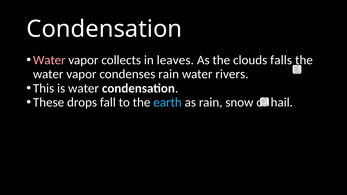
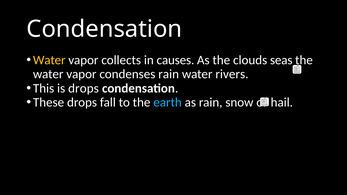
Water colour: pink -> yellow (49, 60)
leaves: leaves -> causes (175, 60)
falls: falls -> seas (281, 60)
is water: water -> drops (83, 88)
